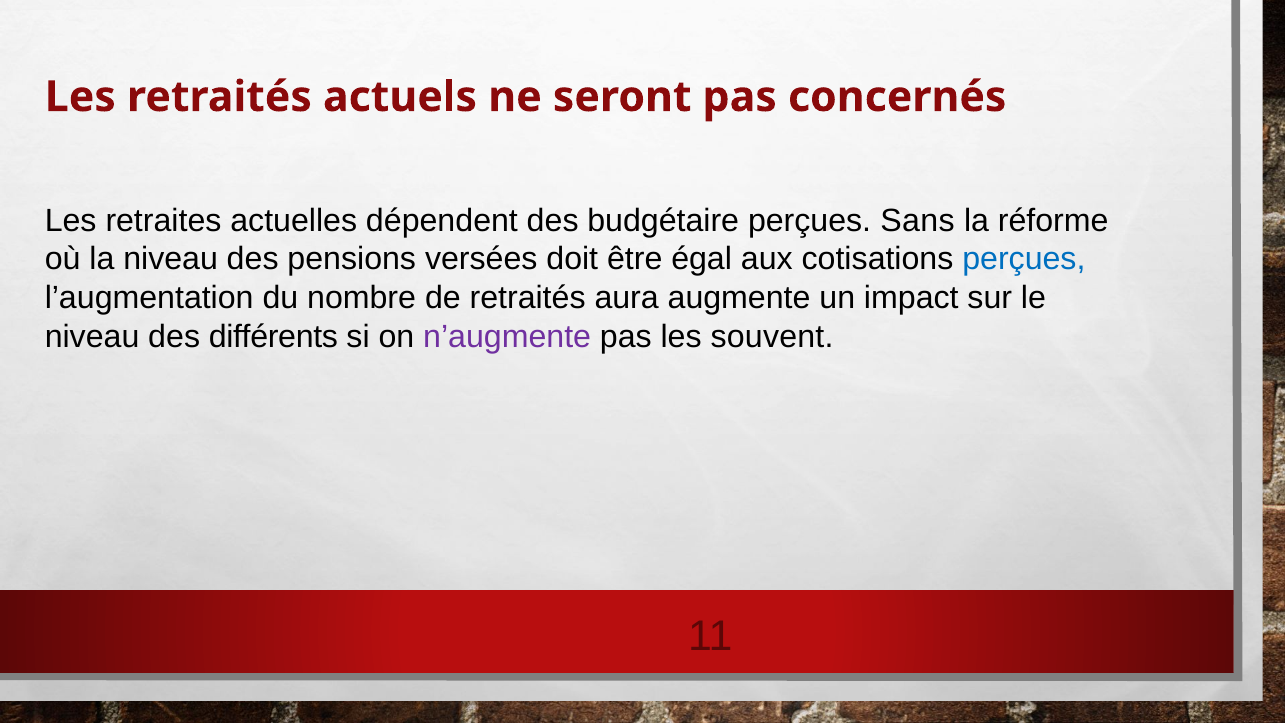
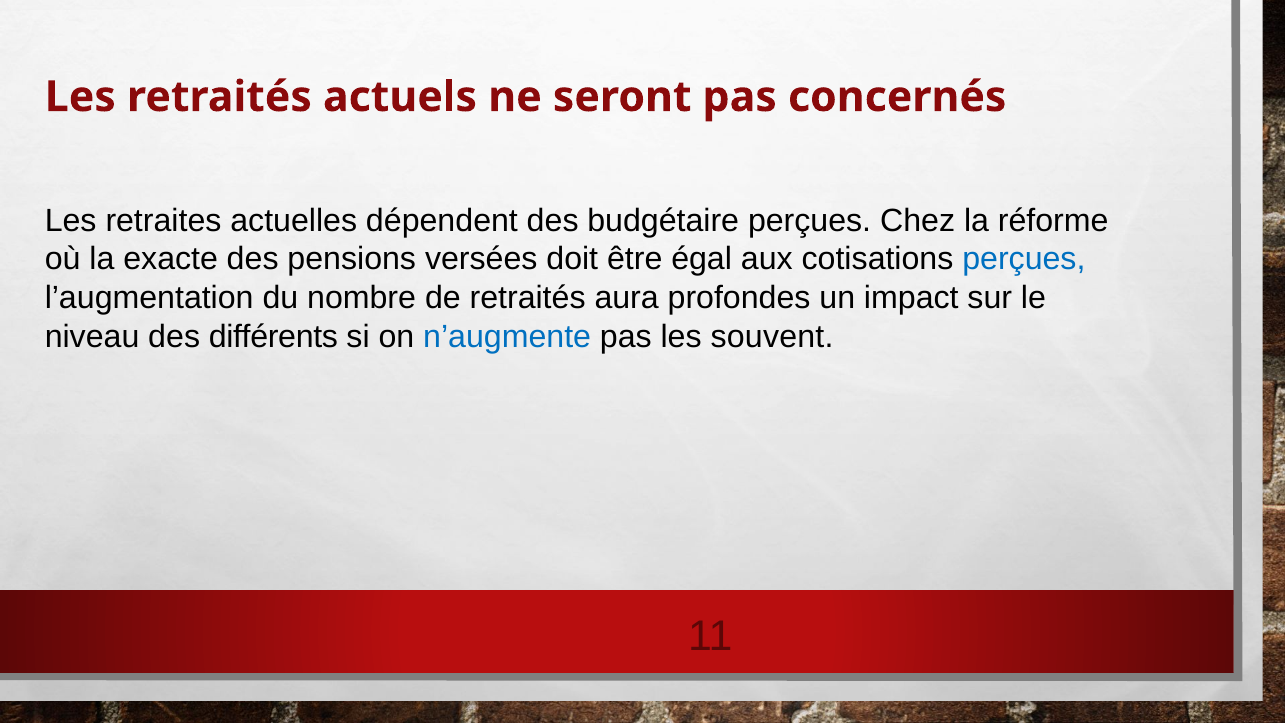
Sans: Sans -> Chez (918, 221)
la niveau: niveau -> exacte (171, 259)
augmente: augmente -> profondes (739, 298)
n’augmente colour: purple -> blue (507, 336)
